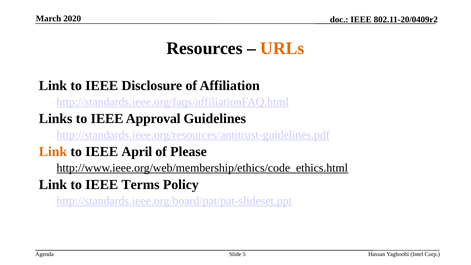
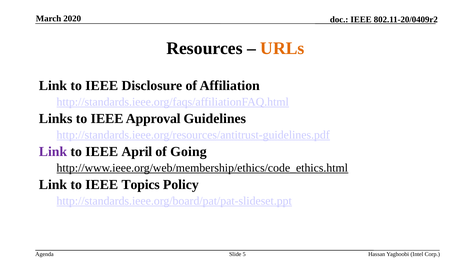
Link colour: orange -> purple (53, 152)
Please: Please -> Going (188, 152)
Terms: Terms -> Topics (141, 184)
